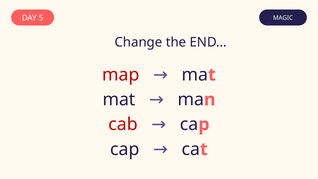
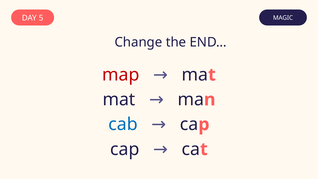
cab colour: red -> blue (123, 124)
